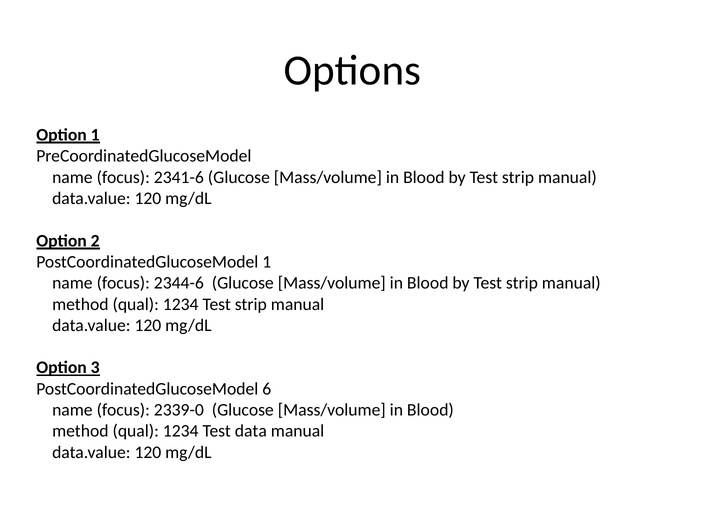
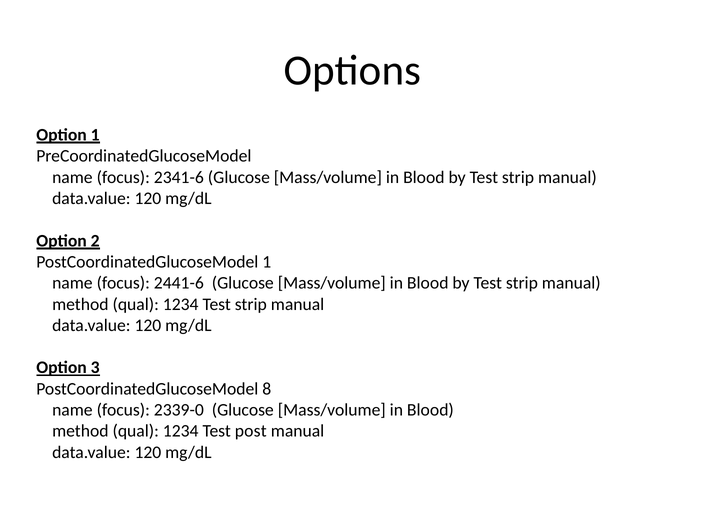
2344-6: 2344-6 -> 2441-6 (179, 283)
6: 6 -> 8 (267, 389)
data: data -> post (251, 431)
